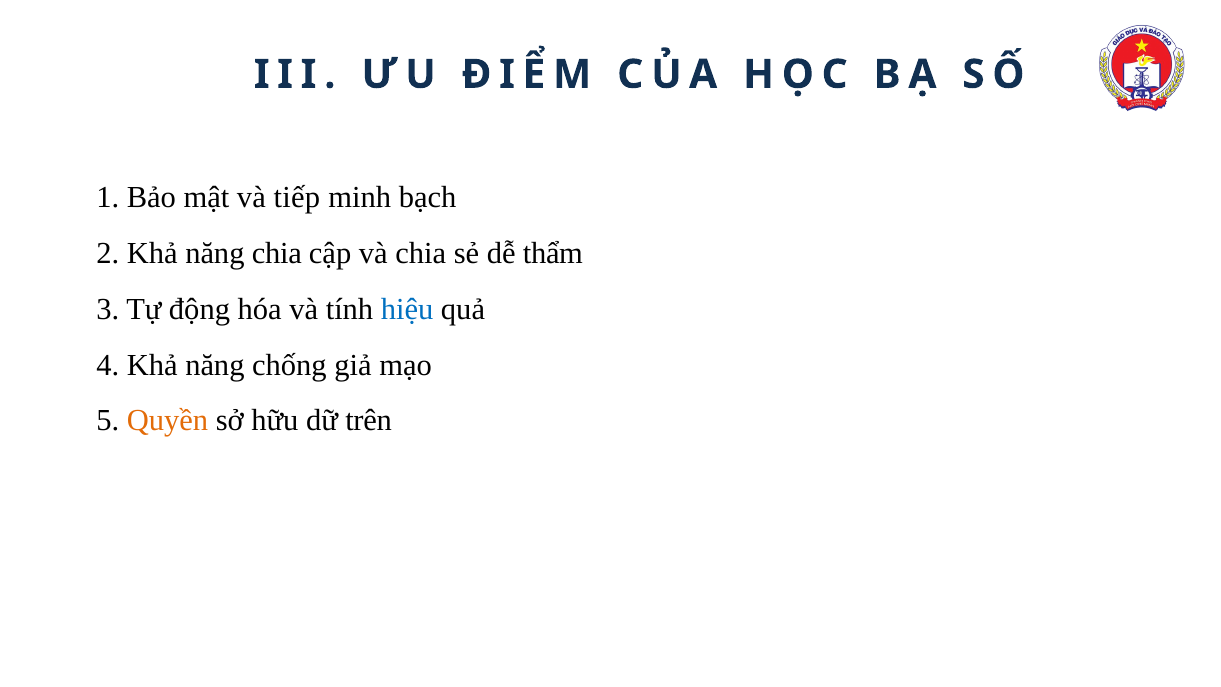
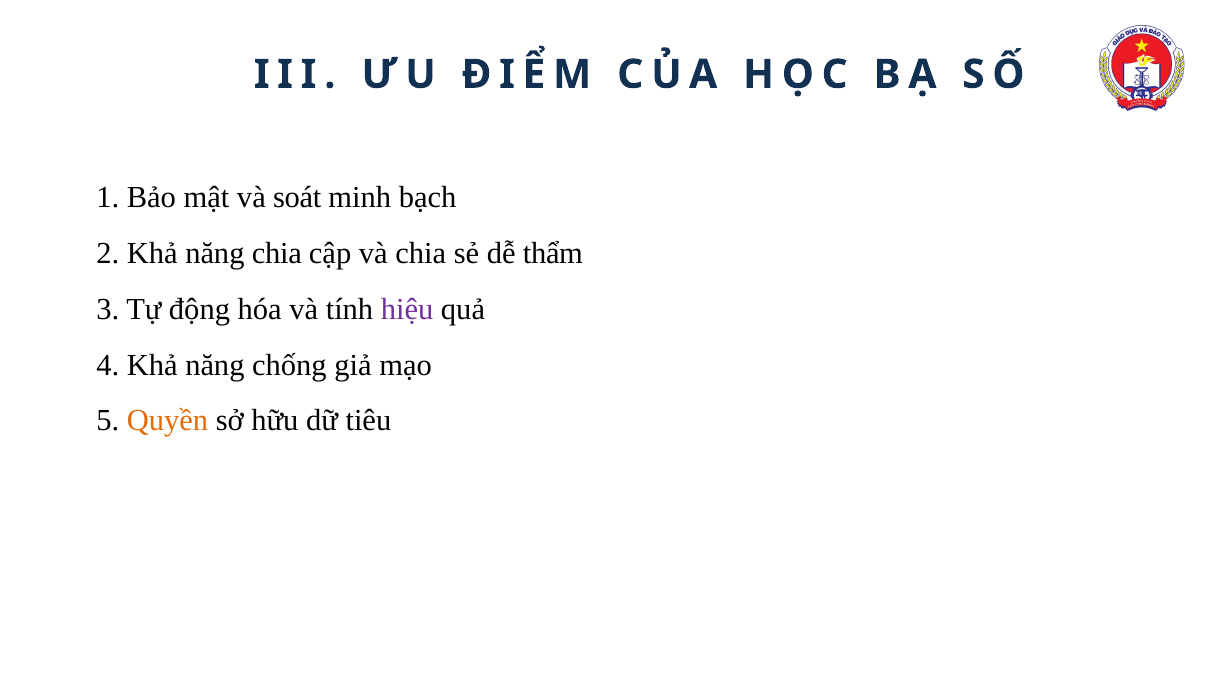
tiếp: tiếp -> soát (297, 197)
hiệu colour: blue -> purple (407, 309)
trên: trên -> tiêu (368, 421)
